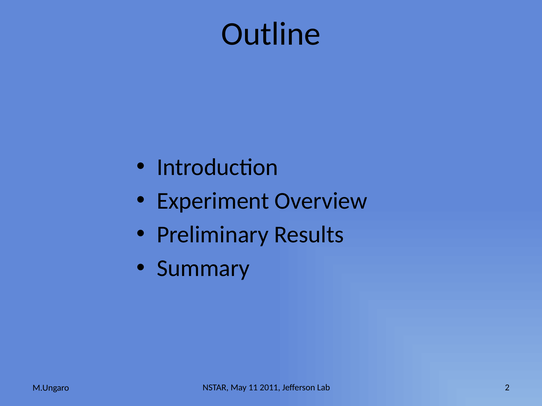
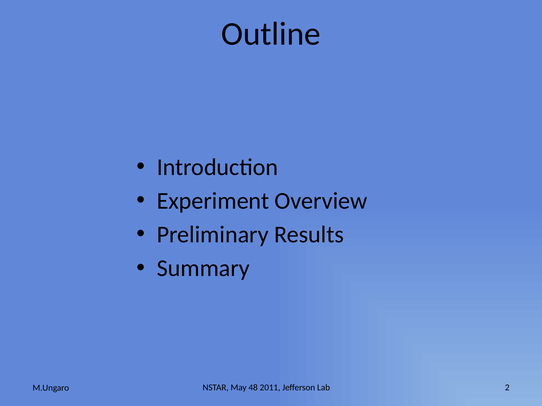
11: 11 -> 48 (253, 388)
